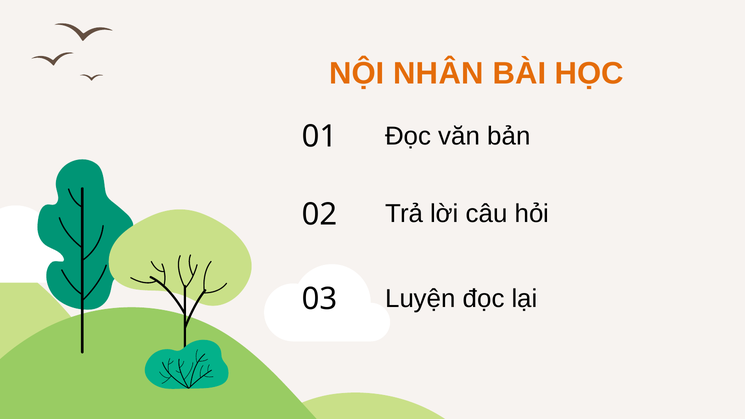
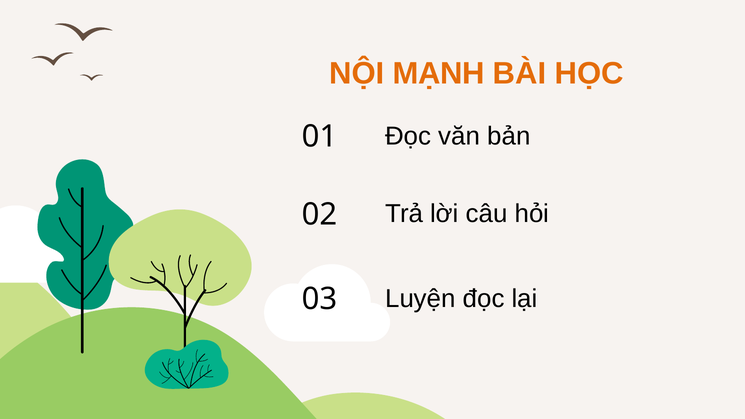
NHÂN: NHÂN -> MẠNH (439, 73)
